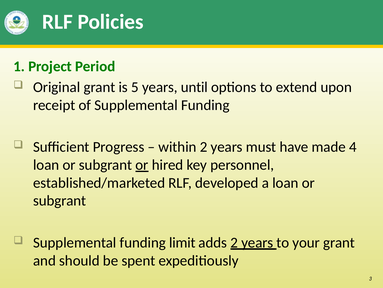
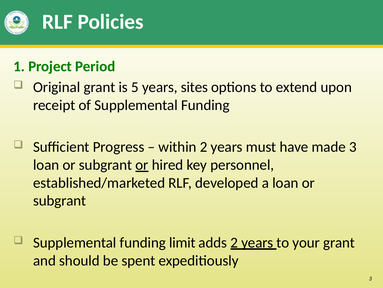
until: until -> sites (194, 87)
made 4: 4 -> 3 (353, 147)
